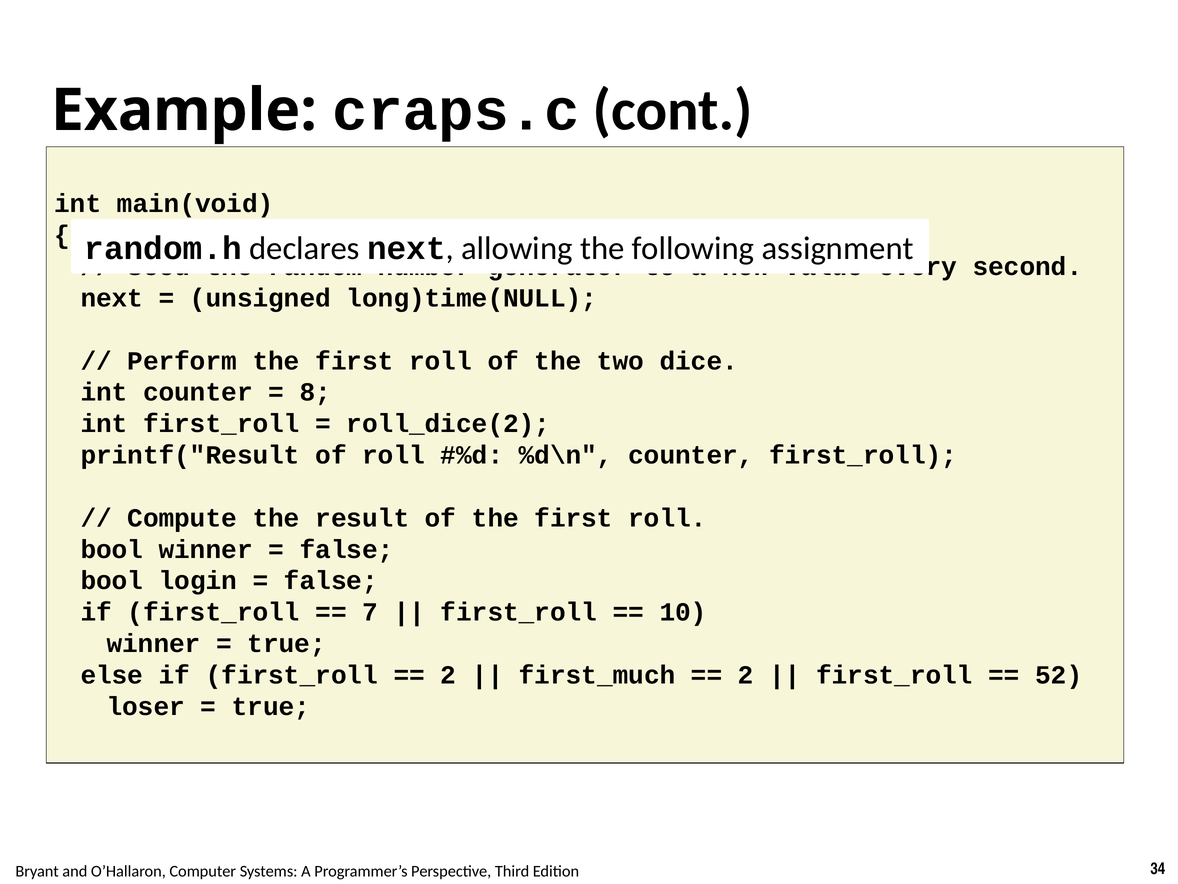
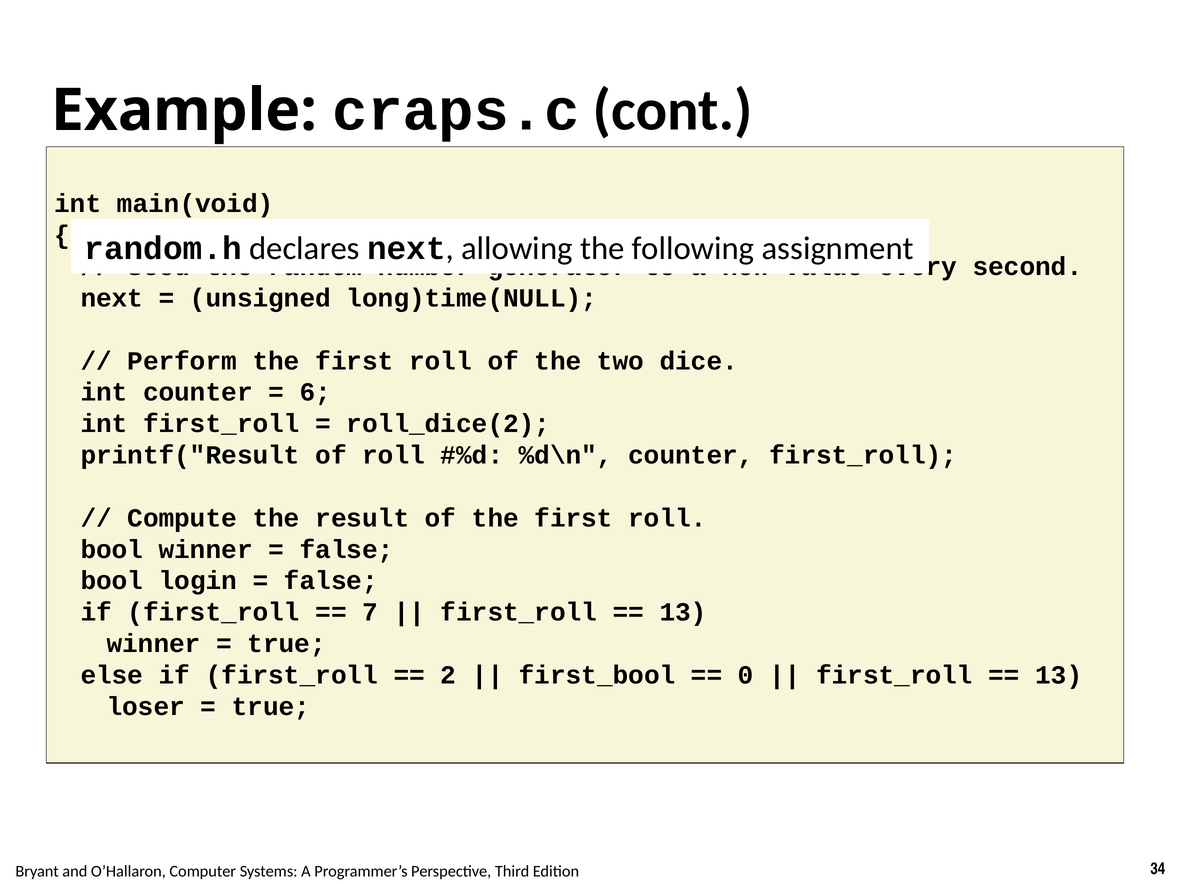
8: 8 -> 6 (315, 392)
10: 10 -> 13 (683, 612)
first_much: first_much -> first_bool (597, 675)
2: 2 -> 0 (746, 675)
52: 52 -> 13 (1059, 675)
